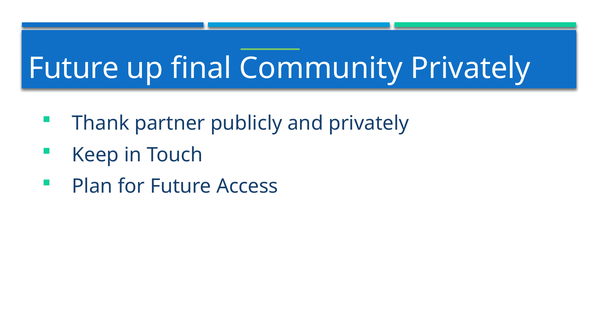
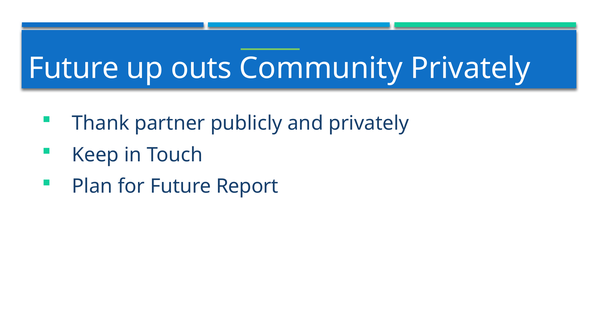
final: final -> outs (201, 68)
Access: Access -> Report (247, 187)
